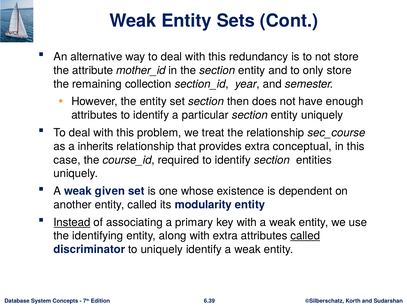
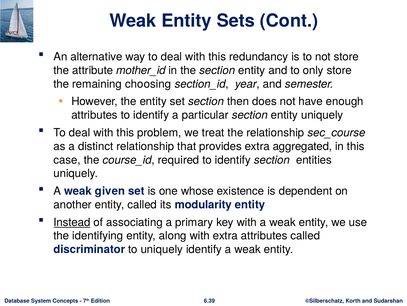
collection: collection -> choosing (148, 84)
inherits: inherits -> distinct (96, 146)
conceptual: conceptual -> aggregated (302, 146)
called underline: present -> none (305, 235)
